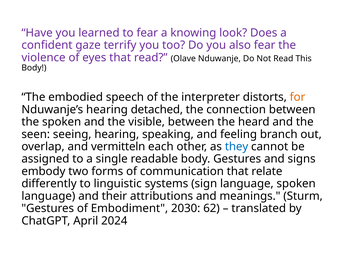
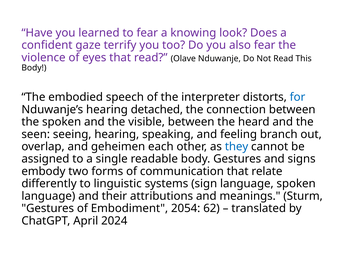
for colour: orange -> blue (298, 97)
vermitteln: vermitteln -> geheimen (118, 146)
2030: 2030 -> 2054 (186, 208)
